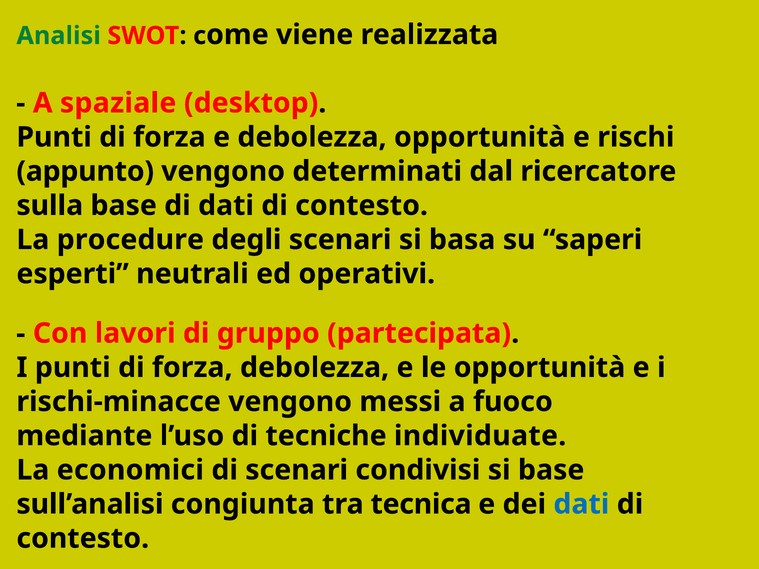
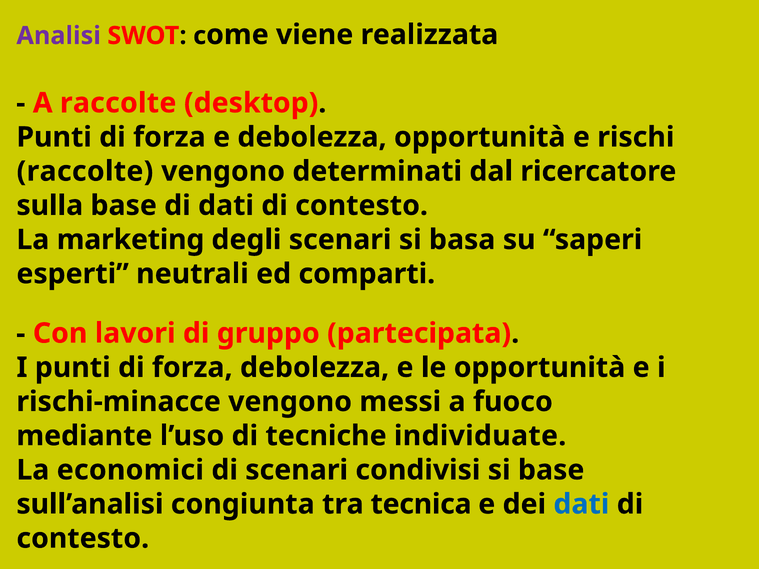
Analisi colour: green -> purple (59, 36)
A spaziale: spaziale -> raccolte (118, 103)
appunto: appunto -> raccolte (85, 171)
procedure: procedure -> marketing (131, 240)
operativi: operativi -> comparti (367, 274)
